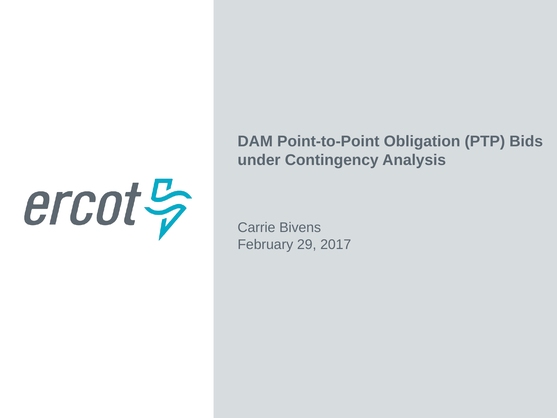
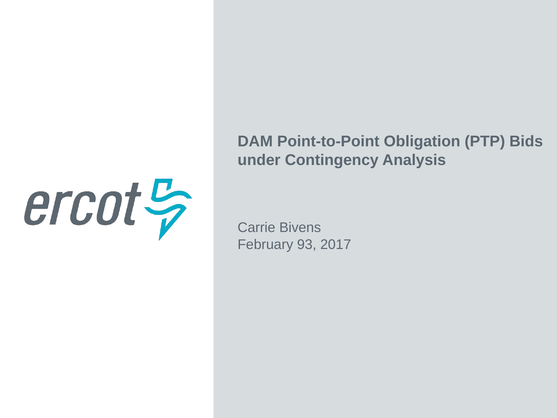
29: 29 -> 93 (307, 244)
